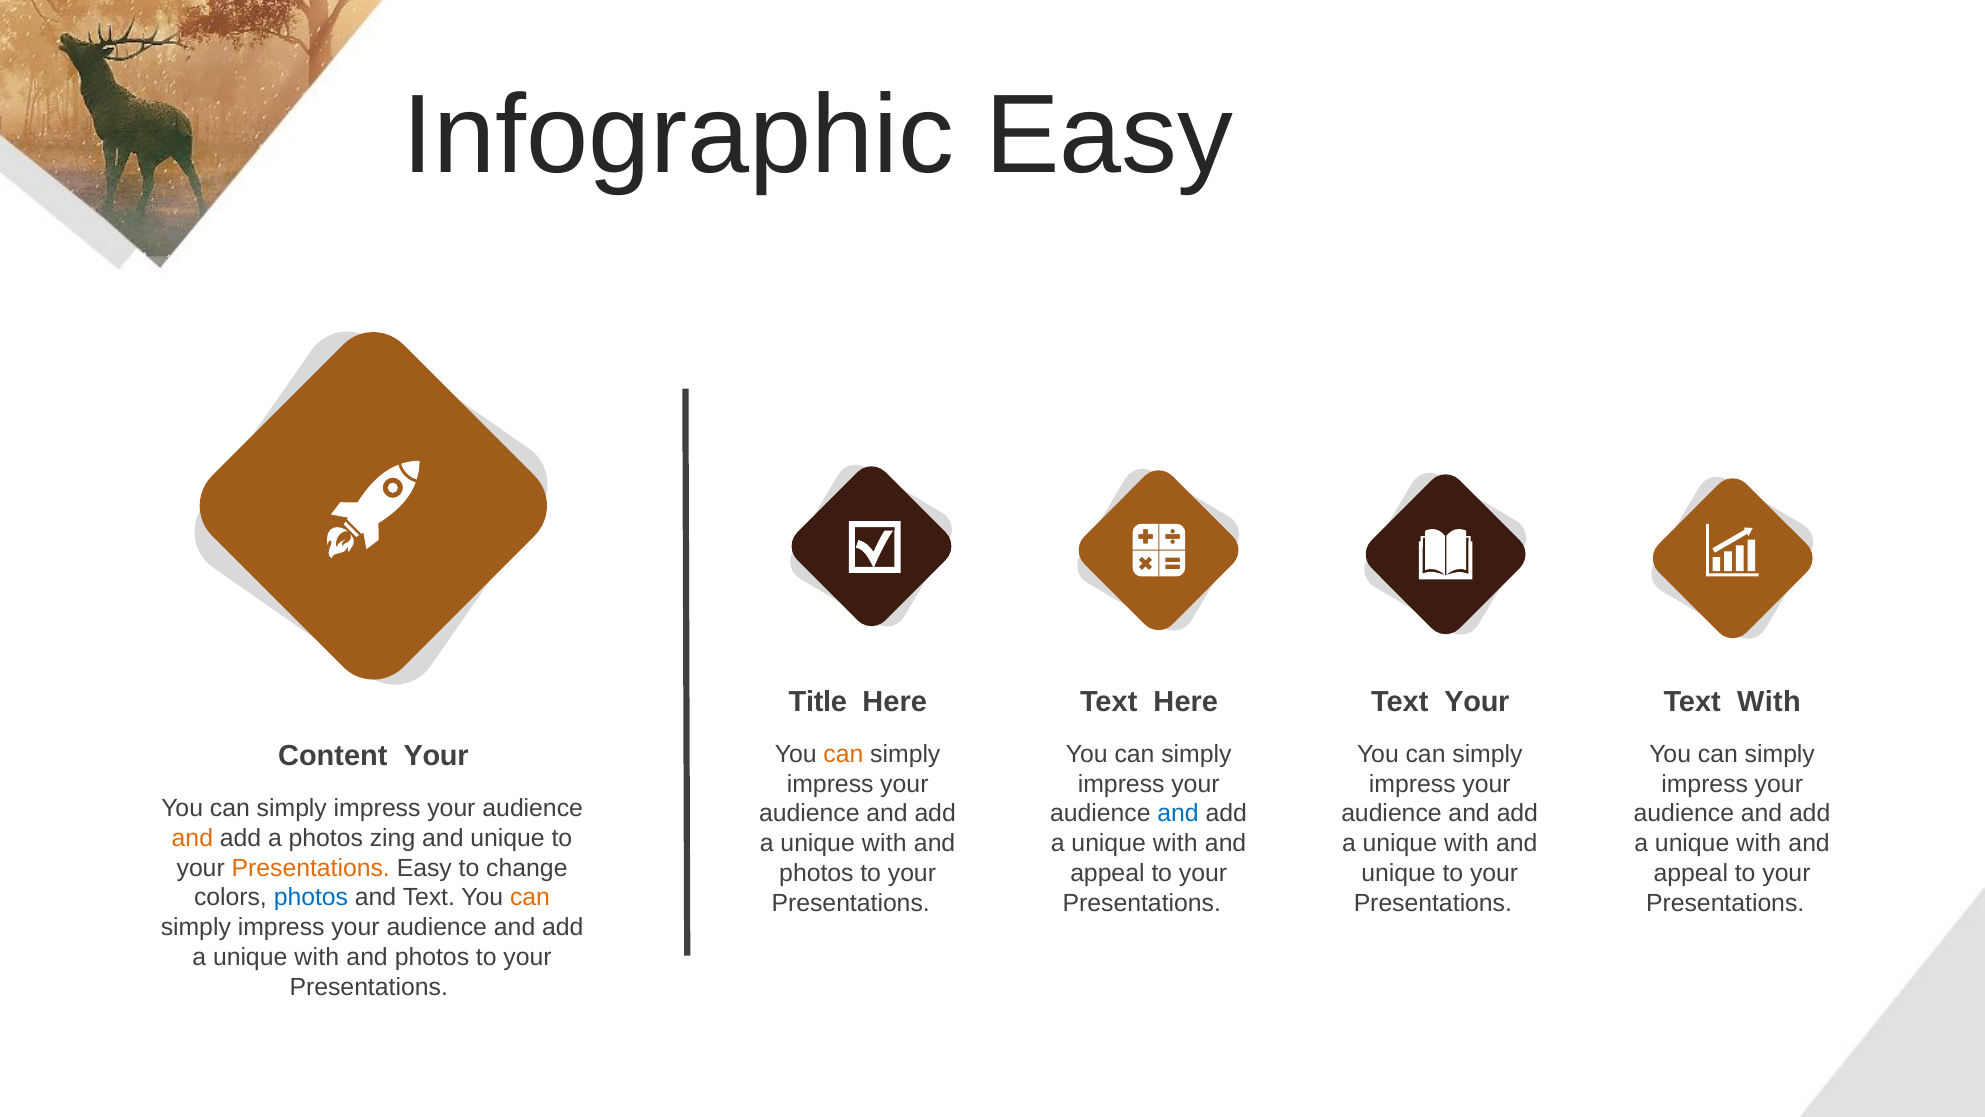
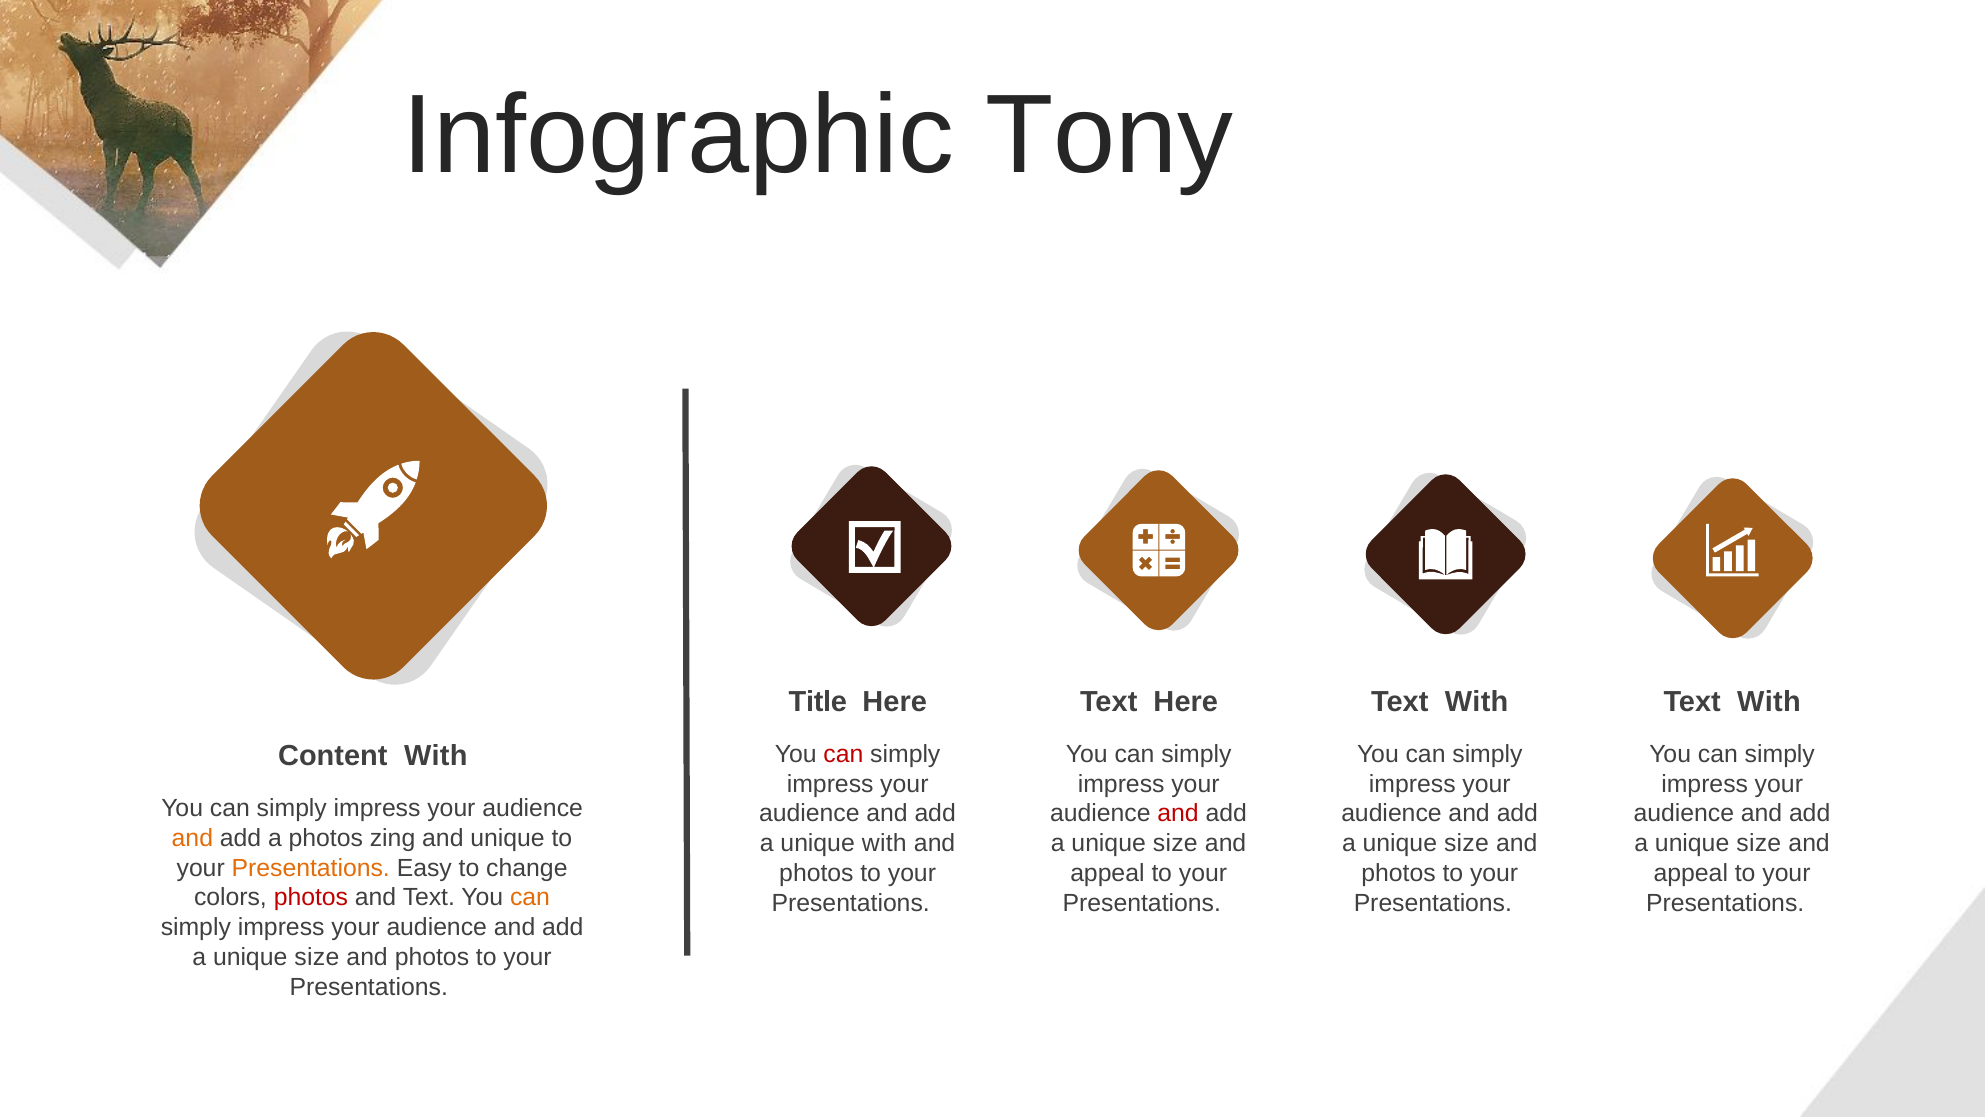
Infographic Easy: Easy -> Tony (1109, 135)
Your: Your -> With (1477, 701)
Content Your: Your -> With (436, 756)
can colour: orange -> red (843, 754)
and colour: blue -> red (1178, 813)
with: with -> size (1175, 843)
with: with -> size (1466, 843)
with: with -> size (1759, 843)
unique: unique -> photos (1399, 873)
photos colour: blue -> red (311, 897)
with: with -> size (317, 957)
